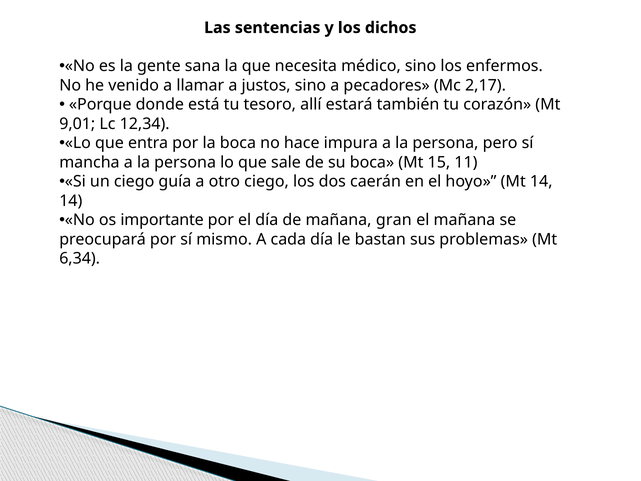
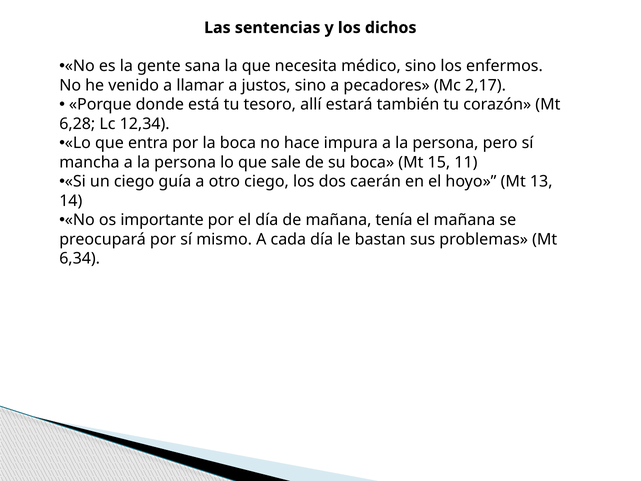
9,01: 9,01 -> 6,28 (77, 124)
Mt 14: 14 -> 13 (541, 182)
gran: gran -> tenía (394, 220)
